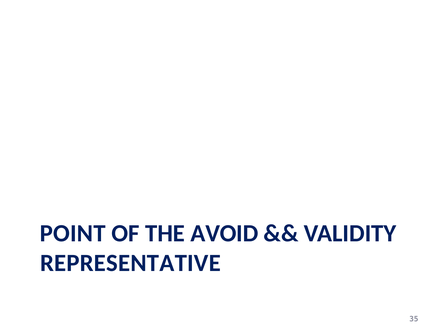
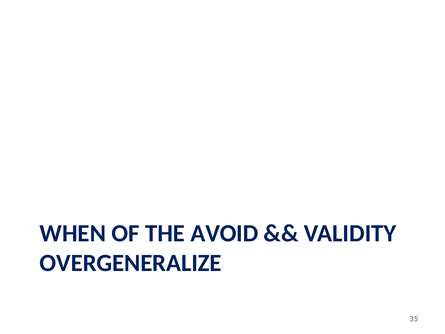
POINT: POINT -> WHEN (73, 233)
REPRESENTATIVE: REPRESENTATIVE -> OVERGENERALIZE (131, 263)
